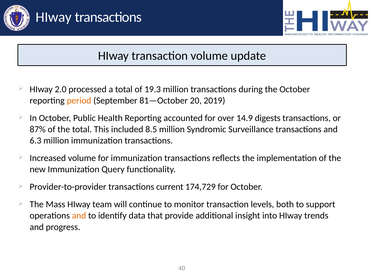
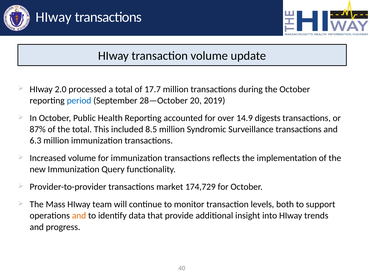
19.3: 19.3 -> 17.7 (153, 89)
period colour: orange -> blue (79, 100)
81—October: 81—October -> 28—October (164, 100)
current: current -> market (170, 187)
